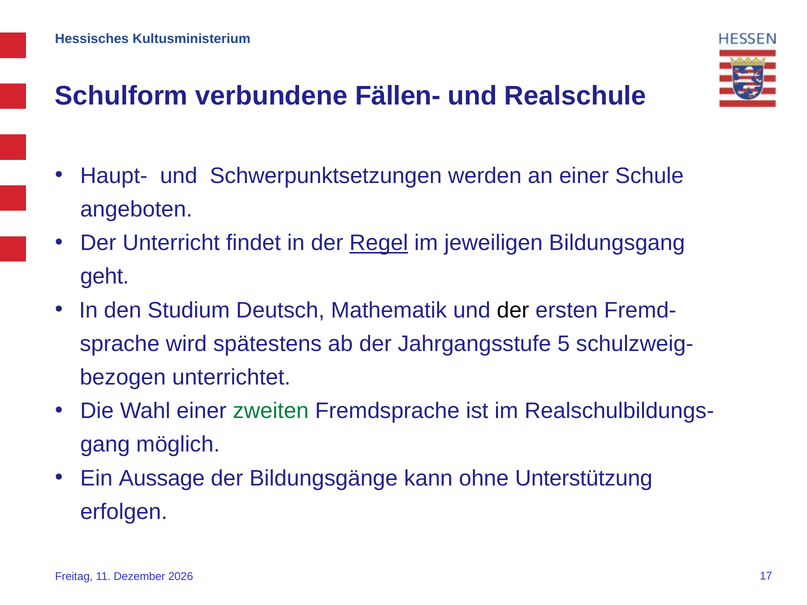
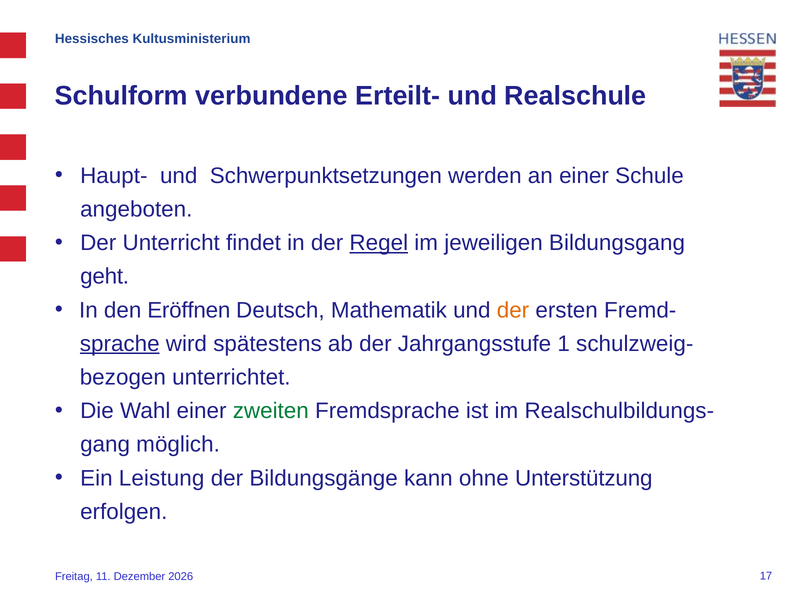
Fällen-: Fällen- -> Erteilt- (398, 96)
Studium: Studium -> Eröffnen (189, 310)
der colour: black -> orange (513, 310)
sprache underline: none -> present (120, 344)
5: 5 -> 1 (564, 344)
Aussage: Aussage -> Leistung (162, 478)
